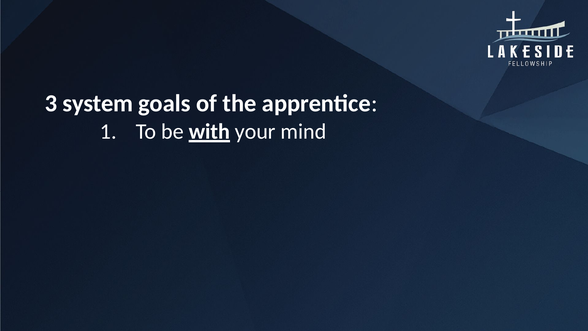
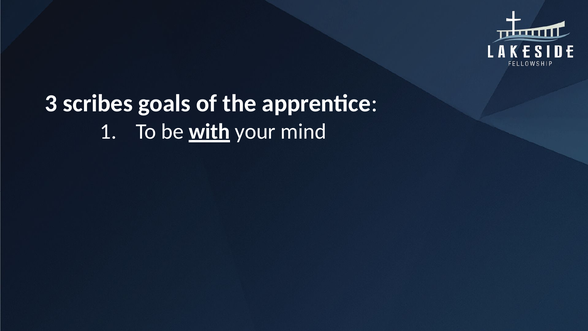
system: system -> scribes (98, 103)
